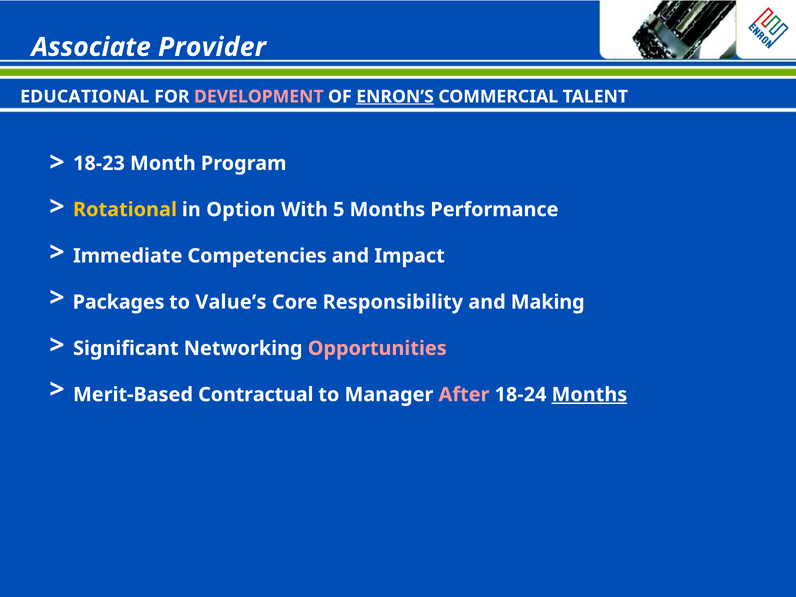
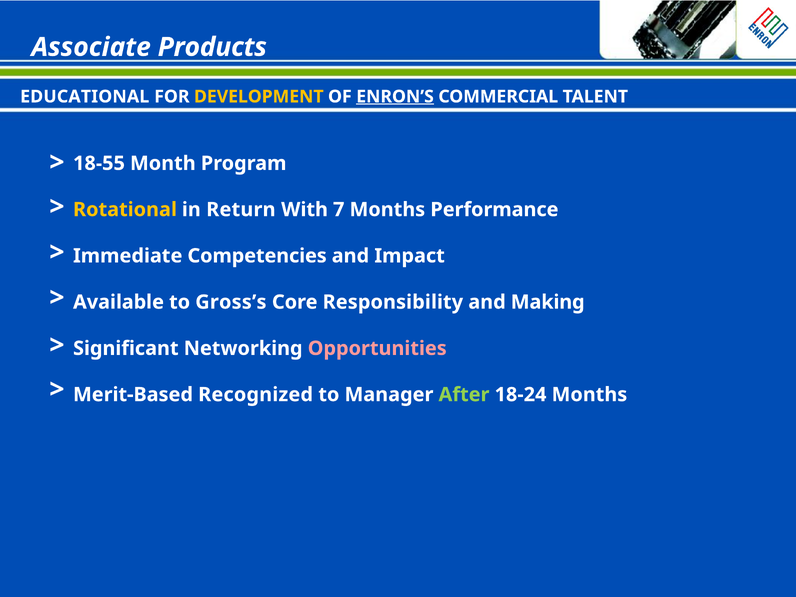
Provider: Provider -> Products (212, 47)
DEVELOPMENT colour: pink -> yellow (259, 97)
18-23: 18-23 -> 18-55 (99, 163)
Option: Option -> Return (241, 210)
5: 5 -> 7 (339, 210)
Packages: Packages -> Available (119, 302)
Value’s: Value’s -> Gross’s (231, 302)
Contractual: Contractual -> Recognized (256, 395)
After colour: pink -> light green (464, 395)
Months underline: present -> none (589, 395)
